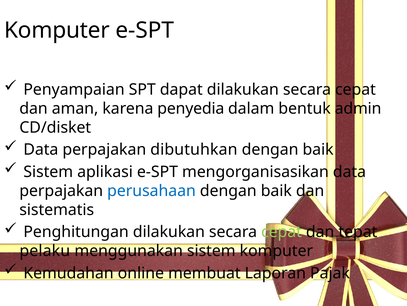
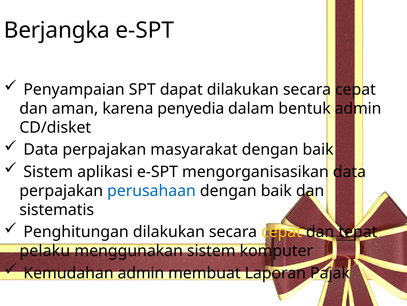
Komputer: Komputer -> Berjangka (57, 30)
dibutuhkan: dibutuhkan -> masyarakat (194, 149)
cepat colour: light green -> yellow (281, 231)
Kemudahan online: online -> admin (141, 273)
